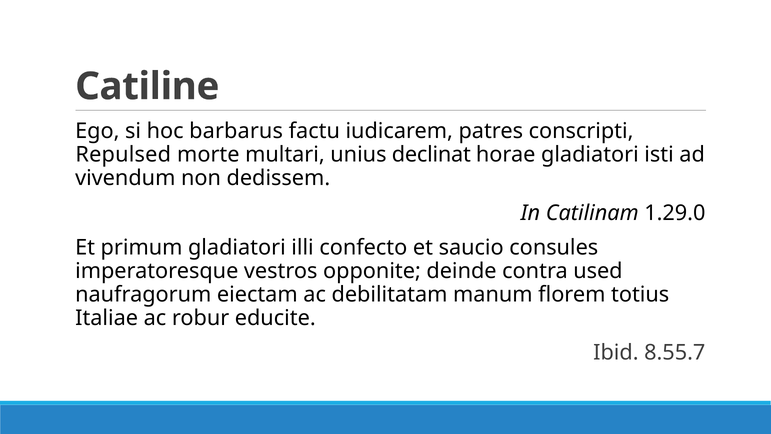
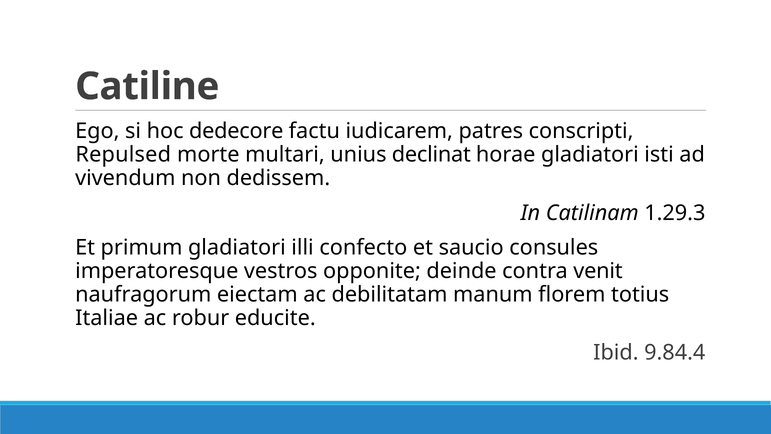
barbarus: barbarus -> dedecore (236, 131)
1.29.0: 1.29.0 -> 1.29.3 (675, 213)
used: used -> venit (598, 271)
8.55.7: 8.55.7 -> 9.84.4 (675, 353)
